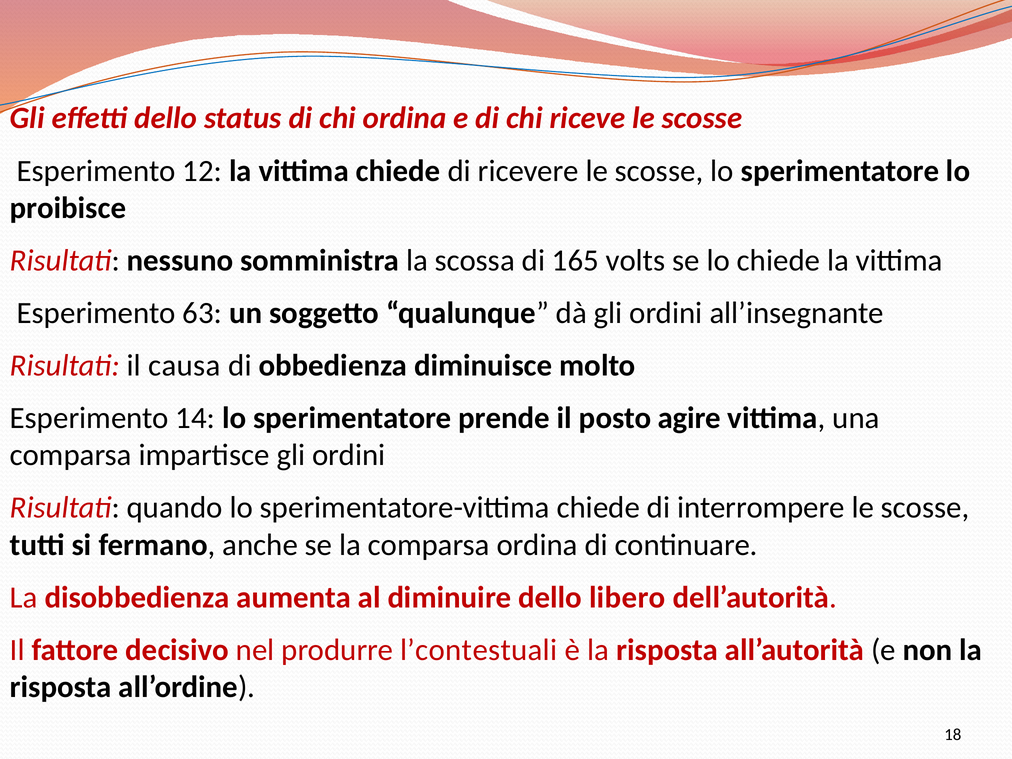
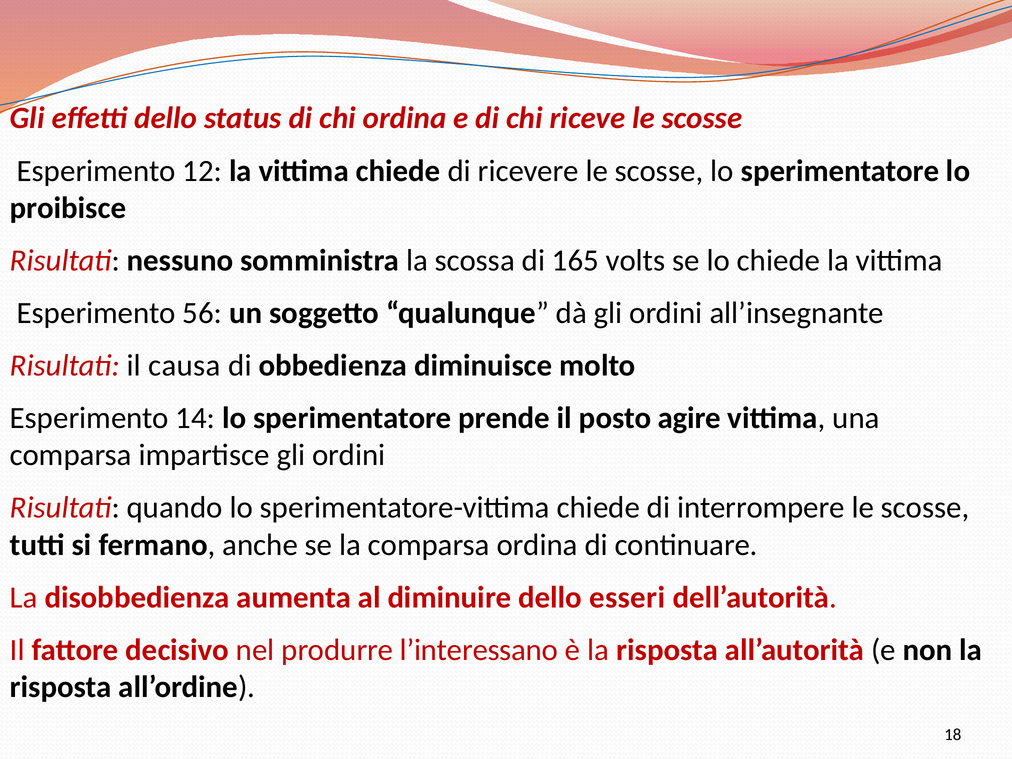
63: 63 -> 56 (202, 313)
libero: libero -> esseri (627, 597)
l’contestuali: l’contestuali -> l’interessano (479, 650)
